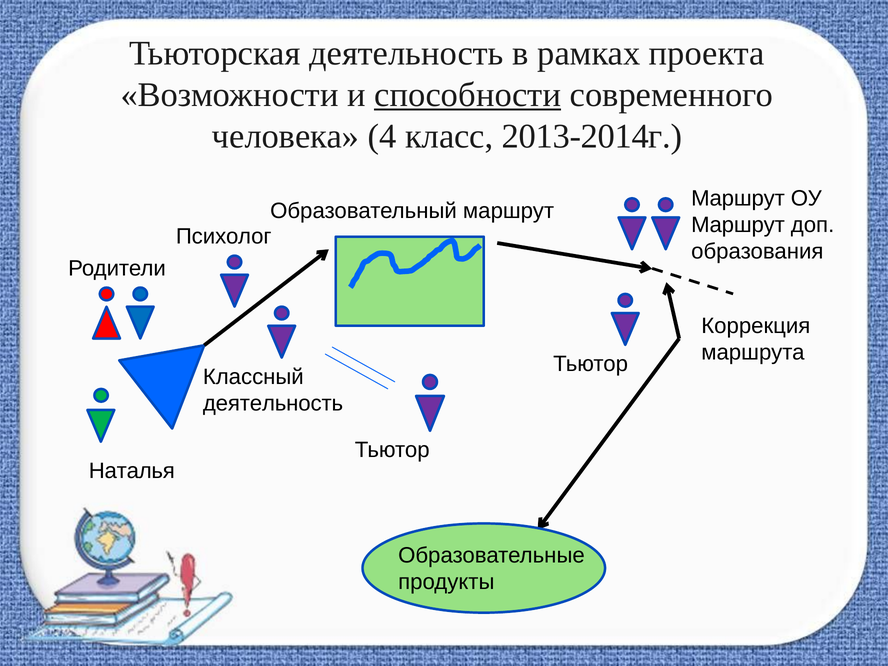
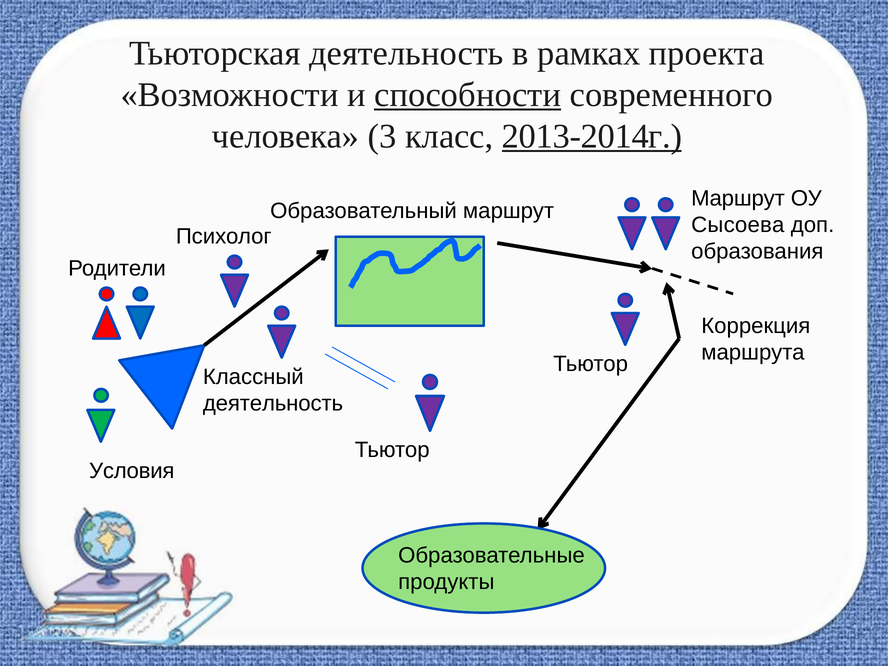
4: 4 -> 3 (382, 136)
2013-2014г underline: none -> present (592, 136)
Маршрут: Маршрут -> Сысоева (738, 225)
Наталья: Наталья -> Условия (132, 471)
